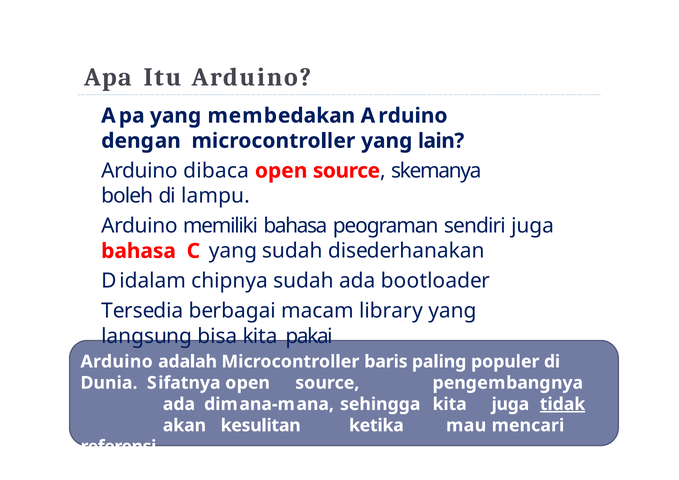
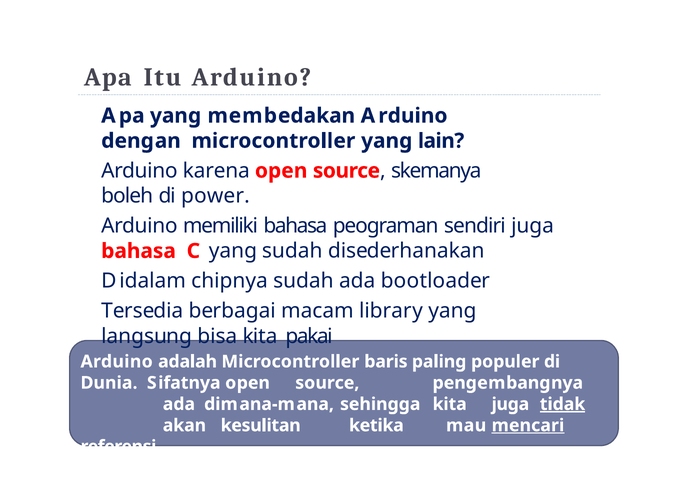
dibaca: dibaca -> karena (216, 171)
lampu: lampu -> power (215, 196)
mencari underline: none -> present (528, 426)
